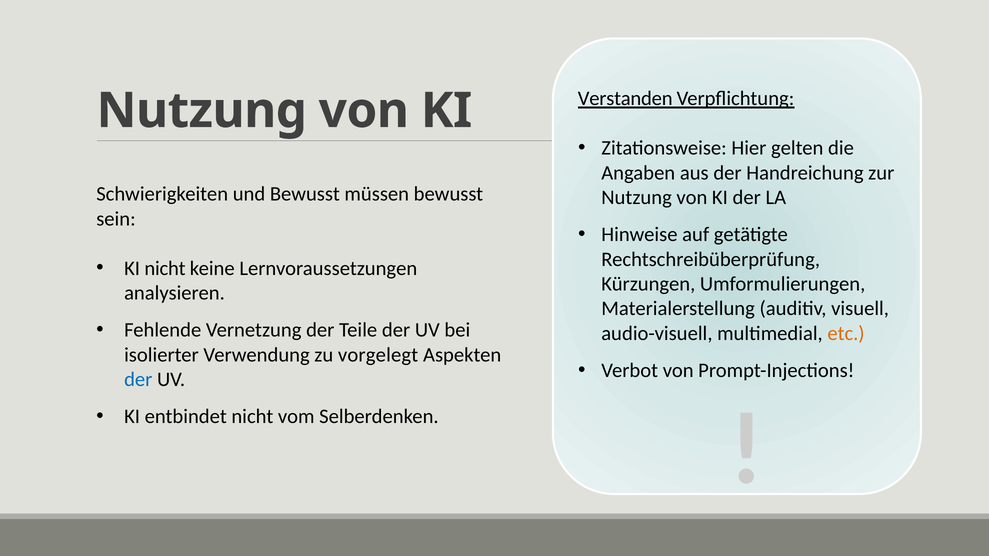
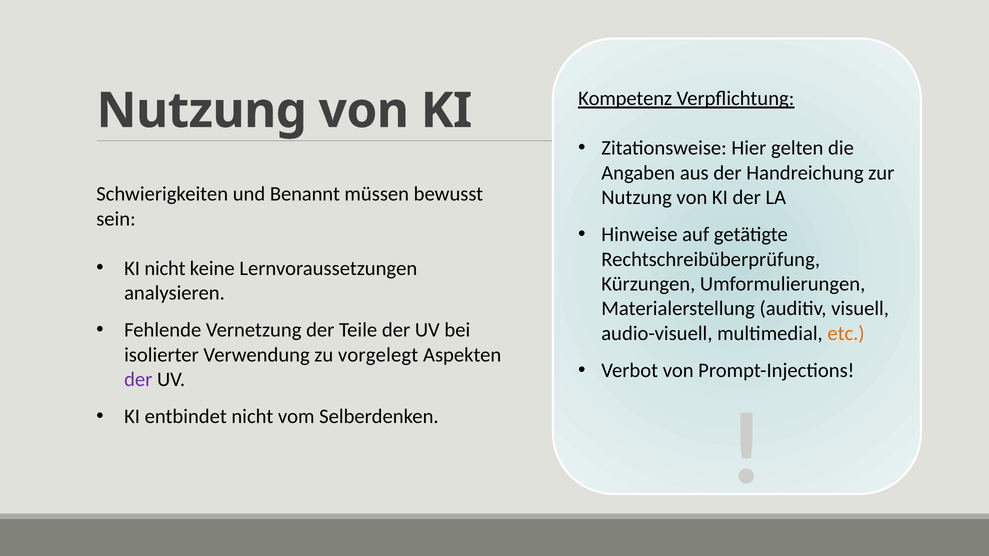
Verstanden: Verstanden -> Kompetenz (625, 99)
und Bewusst: Bewusst -> Benannt (305, 194)
der colour: blue -> purple (138, 380)
